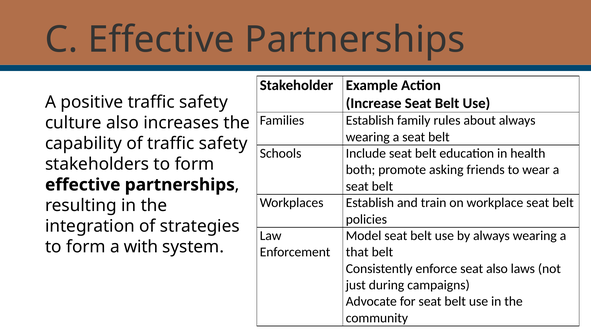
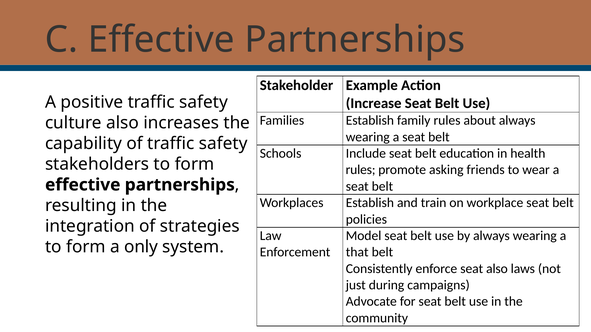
both: both -> rules (361, 170)
with: with -> only (141, 247)
